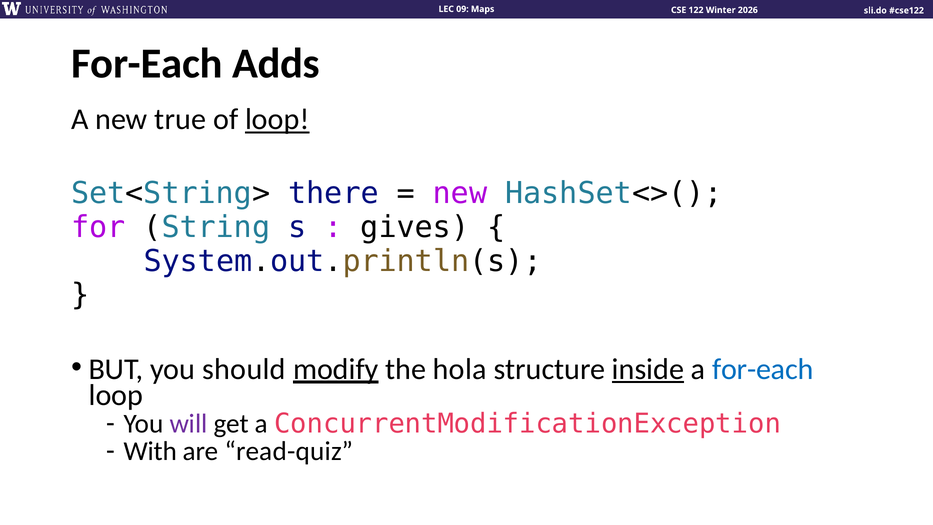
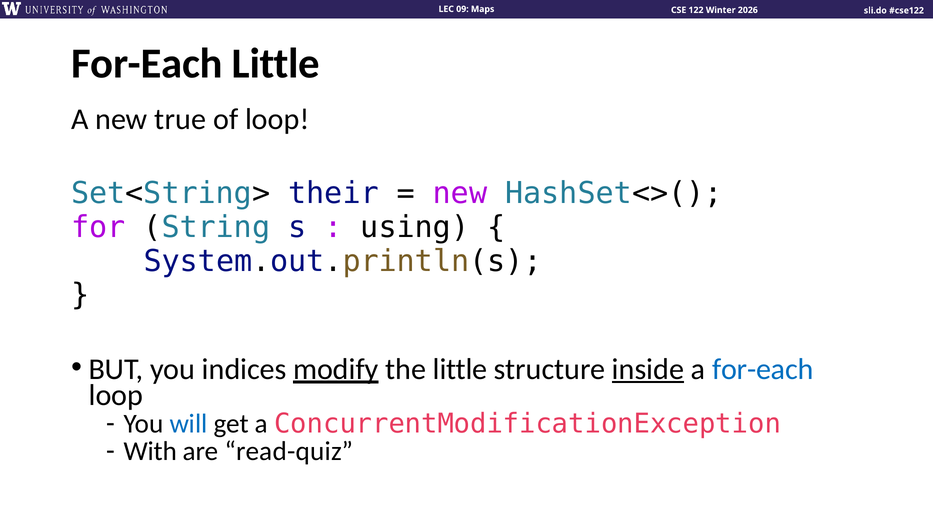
For-Each Adds: Adds -> Little (276, 64)
loop underline: present -> none (277, 119)
there: there -> their (333, 193)
gives: gives -> using (415, 227)
should: should -> indices (244, 369)
the hola: hola -> little (460, 369)
will colour: purple -> blue (189, 424)
